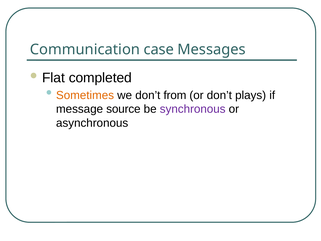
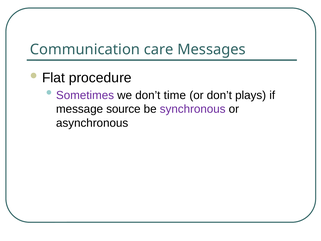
case: case -> care (159, 49)
completed: completed -> procedure (100, 78)
Sometimes colour: orange -> purple (85, 95)
from: from -> time (175, 95)
